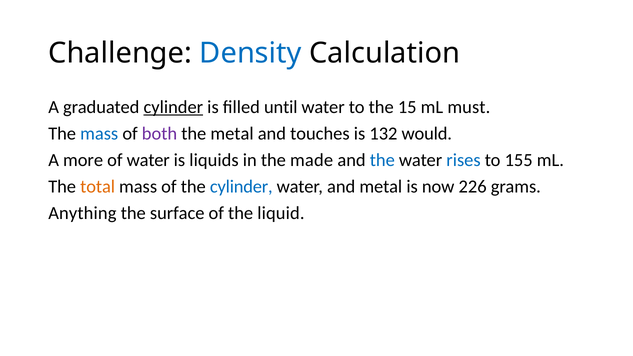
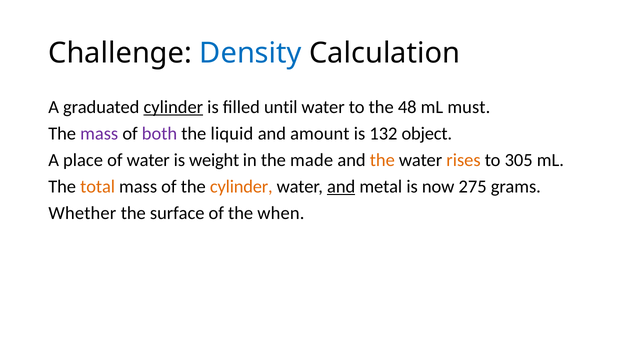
15: 15 -> 48 (407, 107)
mass colour: blue -> purple (99, 133)
the metal: metal -> liquid (232, 133)
touches: touches -> amount (320, 133)
would: would -> object (427, 133)
more: more -> place (83, 160)
liquids: liquids -> weight (214, 160)
the colour: blue -> orange (382, 160)
rises colour: blue -> orange (463, 160)
155: 155 -> 305 (519, 160)
cylinder colour: blue -> orange (241, 186)
and underline: none -> present (341, 186)
226: 226 -> 275 (473, 186)
Anything: Anything -> Whether (82, 213)
liquid: liquid -> when (281, 213)
